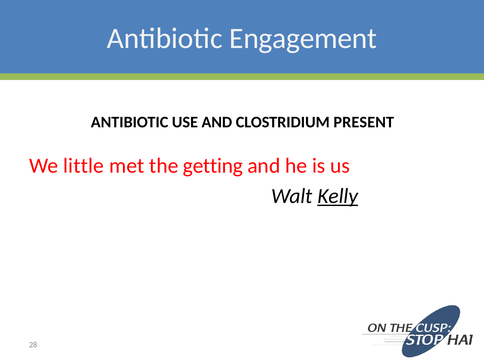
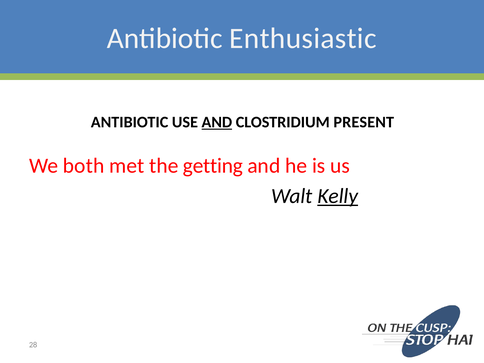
Engagement: Engagement -> Enthusiastic (303, 38)
AND underline: none -> present (217, 122)
little: little -> both (84, 166)
